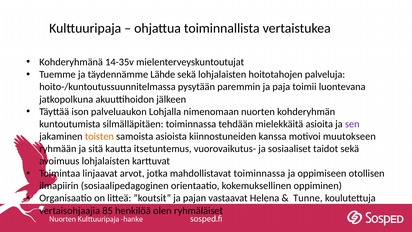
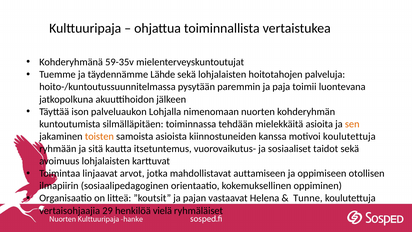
14-35v: 14-35v -> 59-35v (120, 62)
sen colour: purple -> orange (352, 124)
motivoi muutokseen: muutokseen -> koulutettuja (349, 136)
mahdollistavat toiminnassa: toiminnassa -> auttamiseen (260, 173)
85: 85 -> 29 (108, 210)
olen: olen -> vielä (162, 210)
